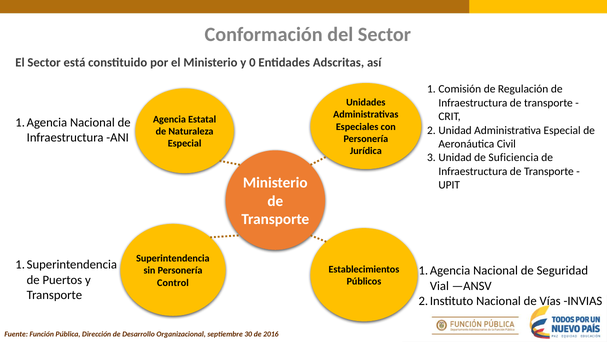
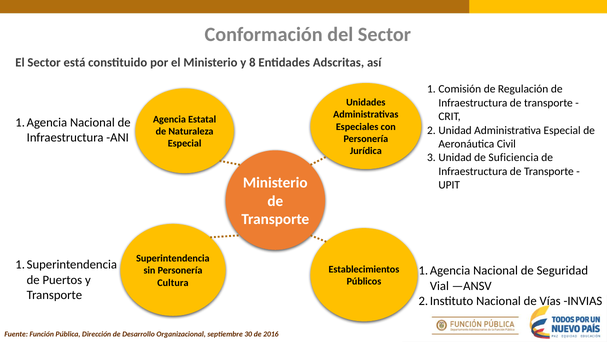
0: 0 -> 8 (252, 62)
Control: Control -> Cultura (173, 282)
